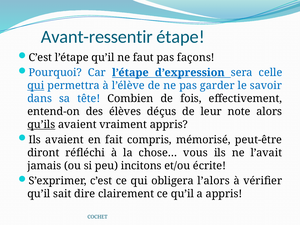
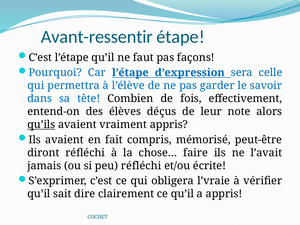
qui underline: present -> none (36, 86)
vous: vous -> faire (196, 153)
peu incitons: incitons -> réfléchi (141, 166)
l’alors: l’alors -> l’vraie (214, 181)
